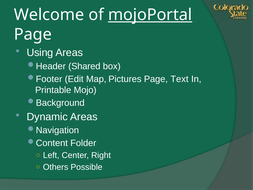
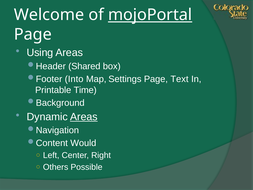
Edit: Edit -> Into (74, 79)
Pictures: Pictures -> Settings (125, 79)
Mojo: Mojo -> Time (85, 90)
Areas underline: none -> present (84, 117)
Folder: Folder -> Would (83, 143)
